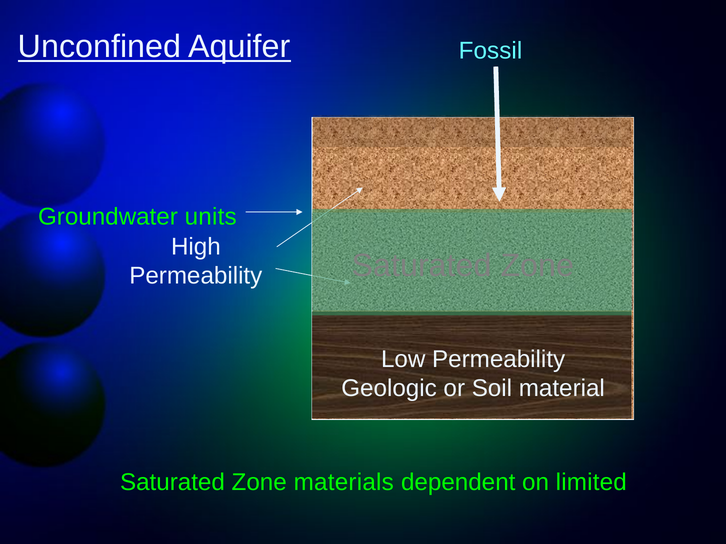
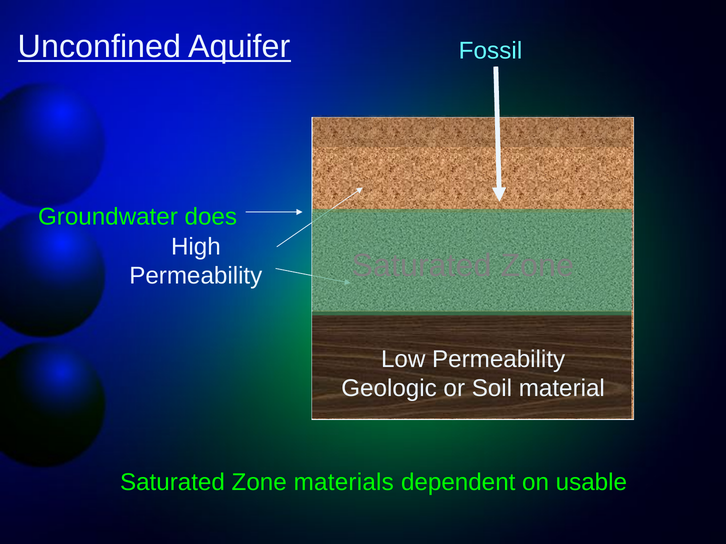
units: units -> does (211, 217)
limited: limited -> usable (591, 483)
